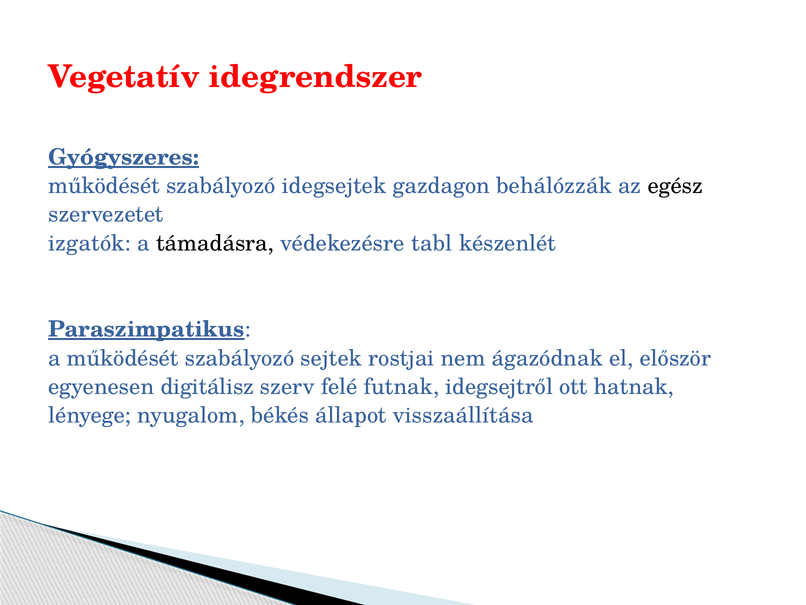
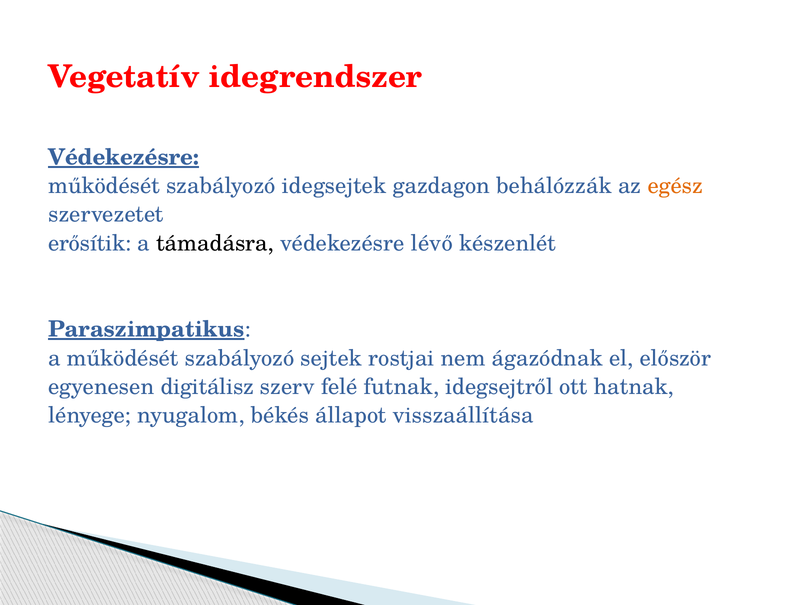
Gyógyszeres: Gyógyszeres -> Védekezésre (124, 157)
egész colour: black -> orange (675, 186)
izgatók: izgatók -> erősítik (90, 243)
tabl: tabl -> lévő (432, 243)
